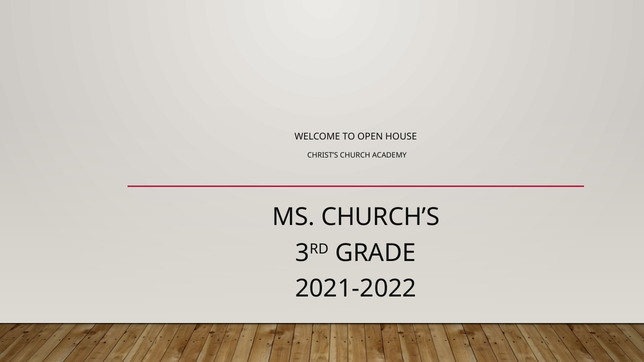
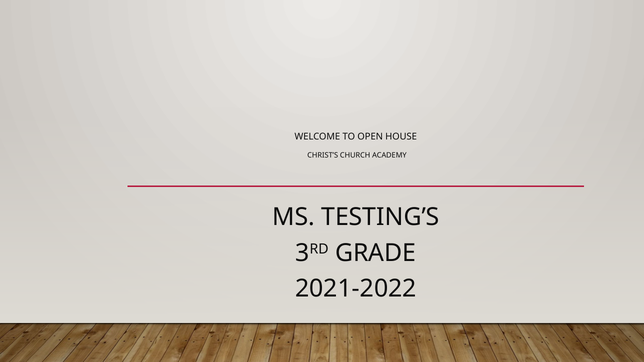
CHURCH’S: CHURCH’S -> TESTING’S (380, 217)
